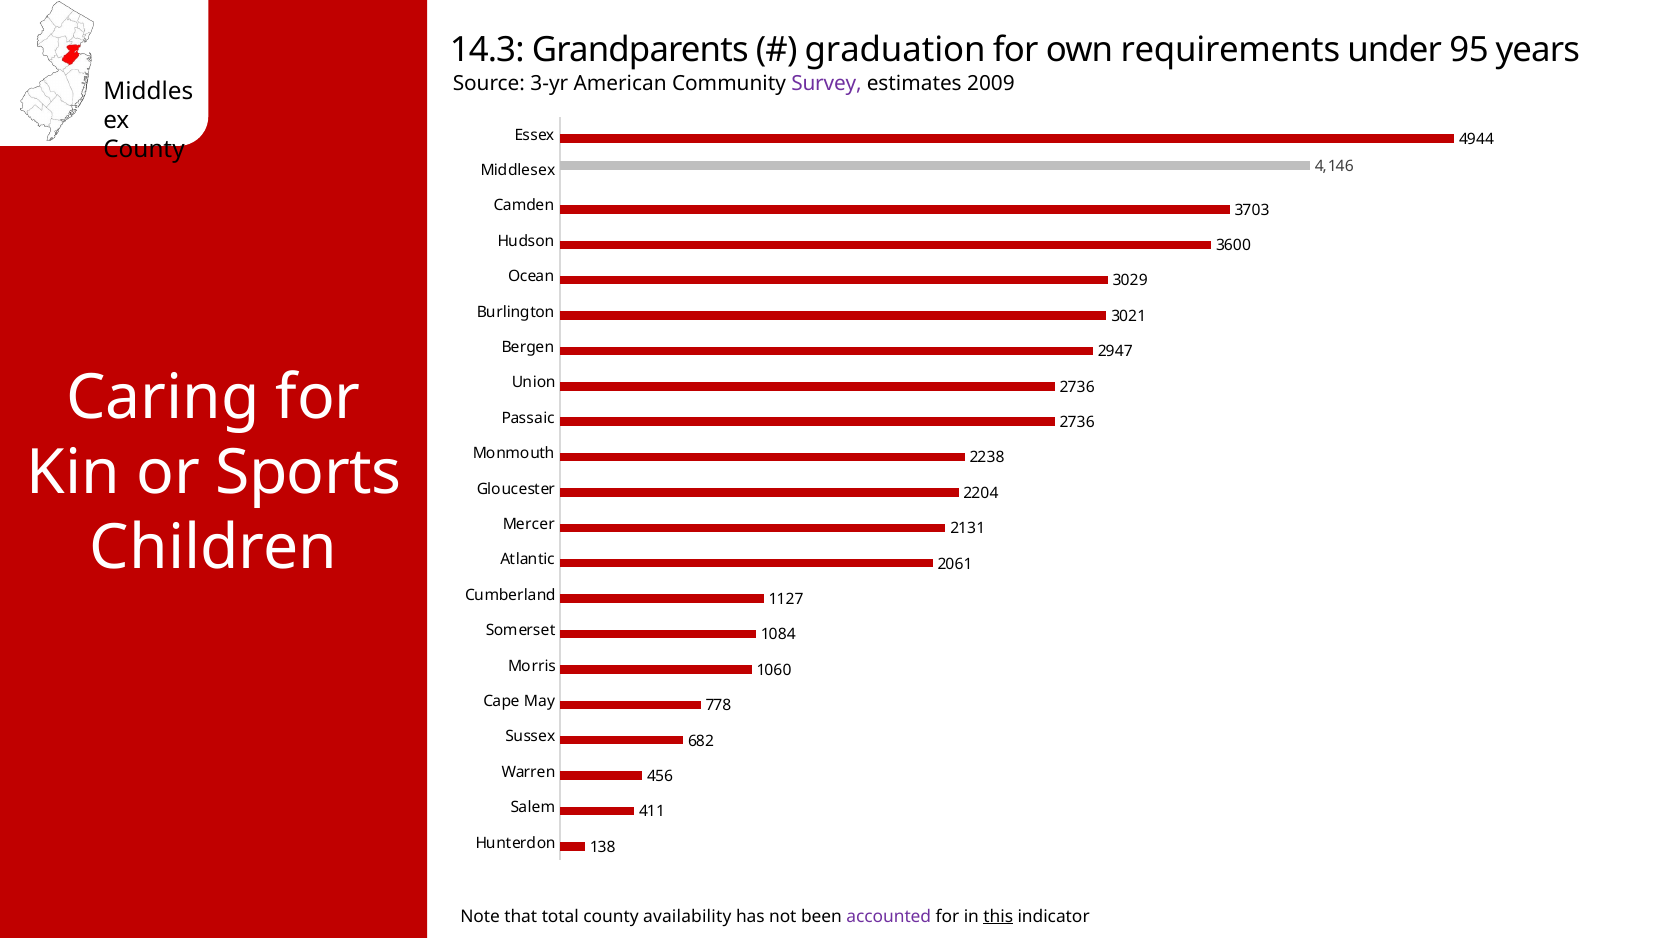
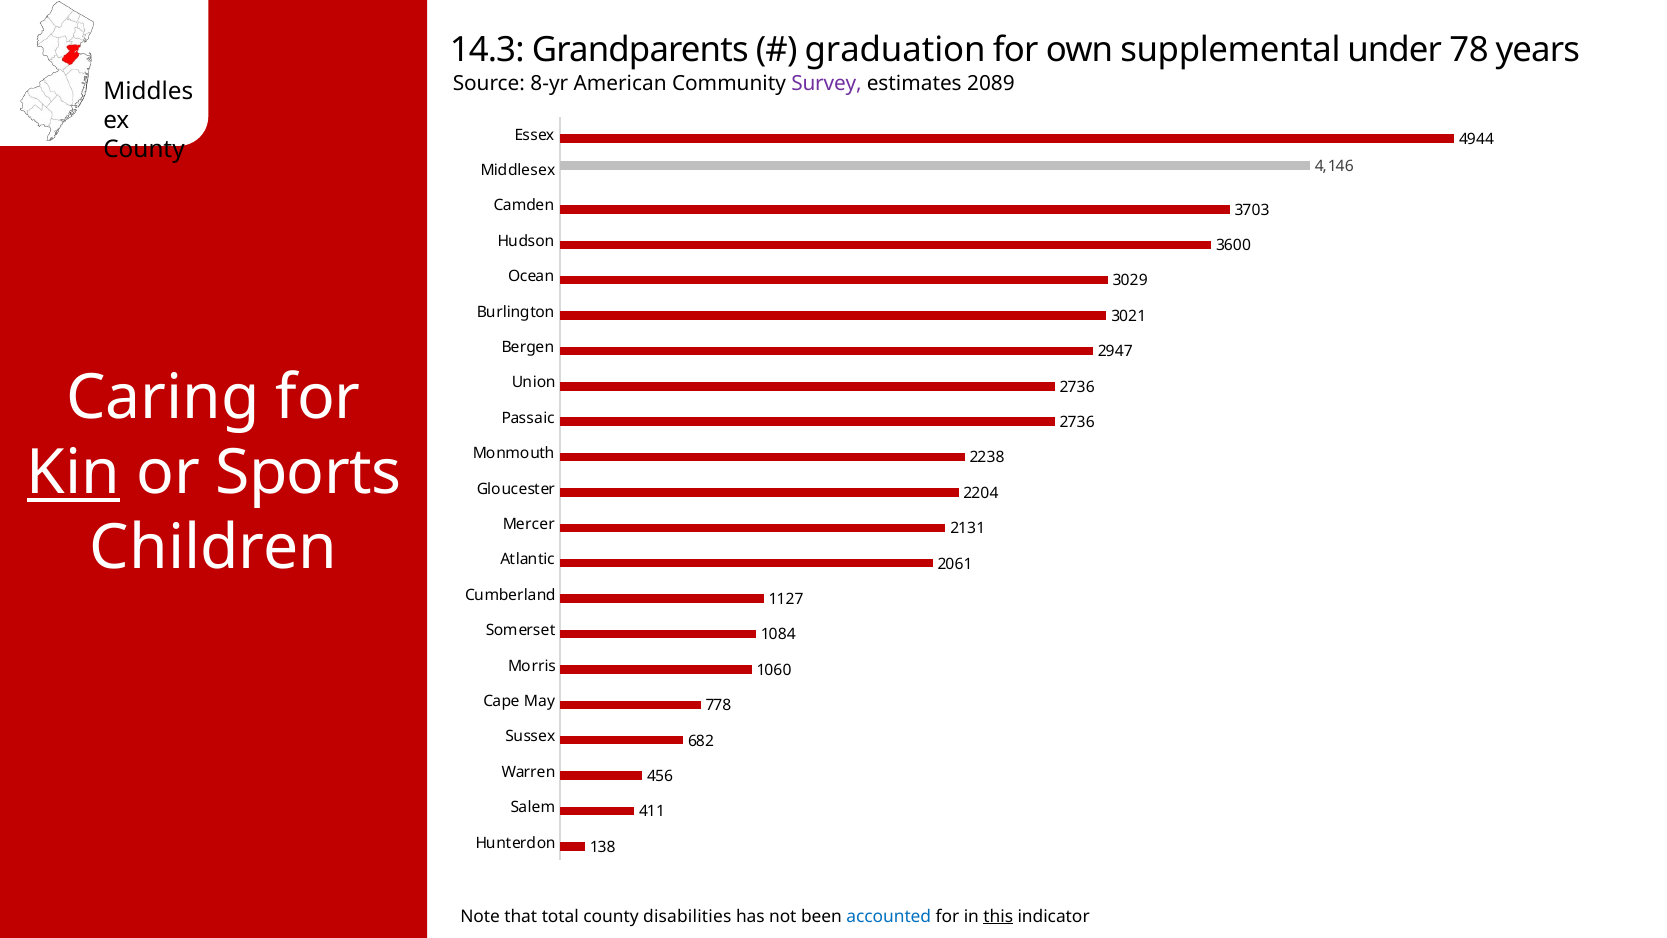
requirements: requirements -> supplemental (1230, 50)
95: 95 -> 78 (1469, 50)
3-yr: 3-yr -> 8-yr (549, 83)
2009: 2009 -> 2089 (991, 83)
Kin underline: none -> present (74, 473)
availability: availability -> disabilities (687, 916)
accounted colour: purple -> blue (889, 916)
